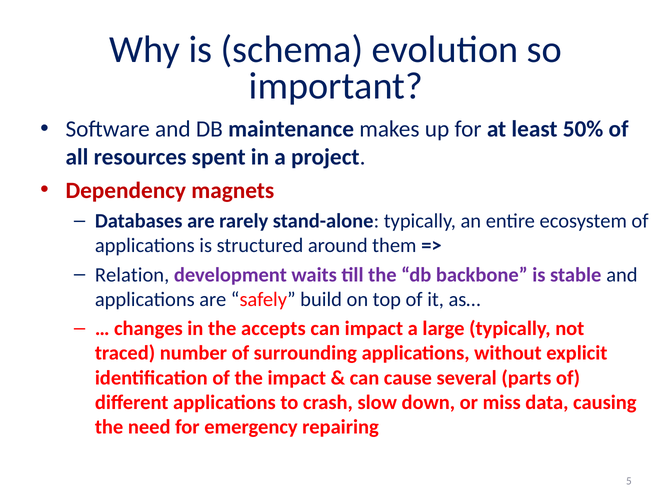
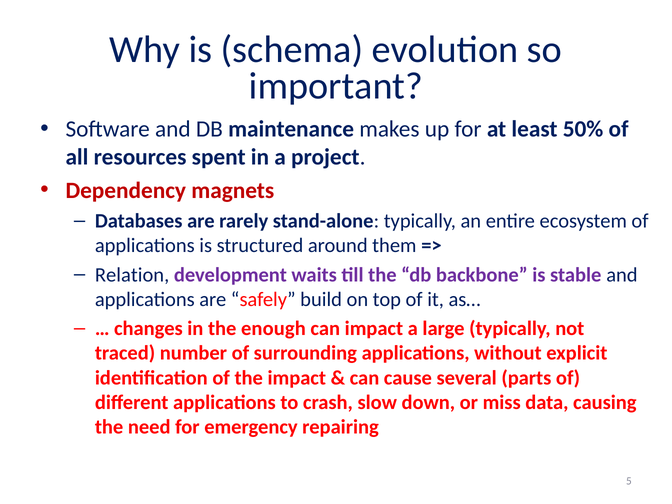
accepts: accepts -> enough (273, 329)
